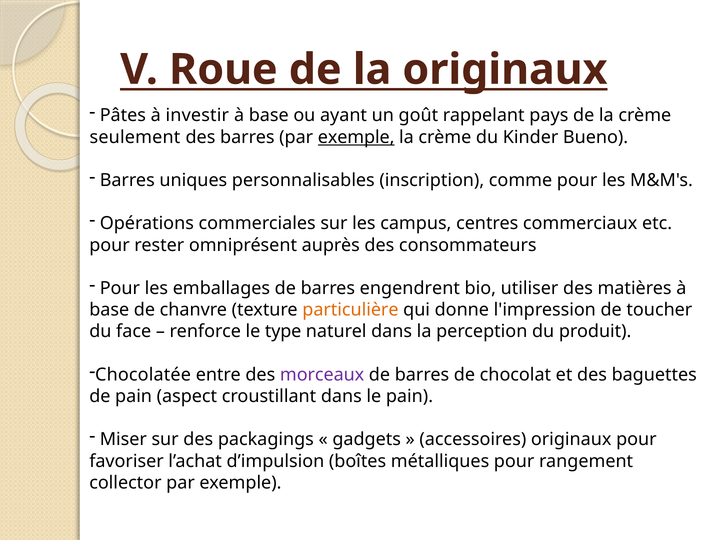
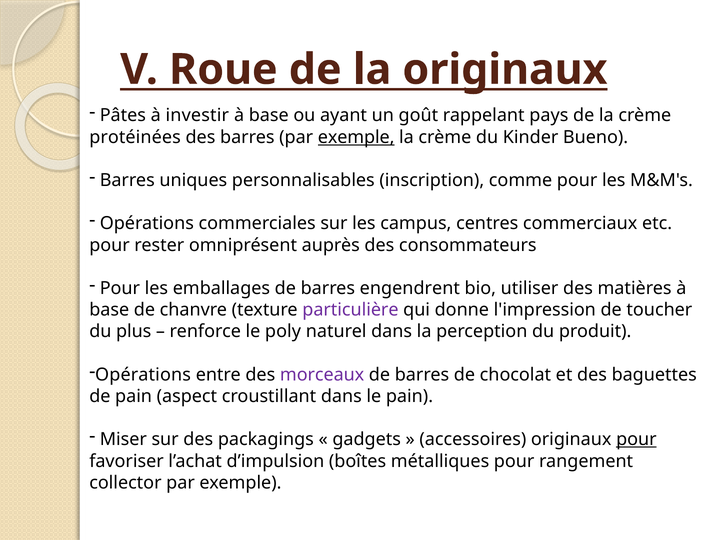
seulement: seulement -> protéinées (135, 137)
particulière colour: orange -> purple (350, 310)
face: face -> plus (134, 331)
type: type -> poly (283, 331)
Chocolatée: Chocolatée -> Opérations (143, 375)
pour underline: none -> present (636, 439)
